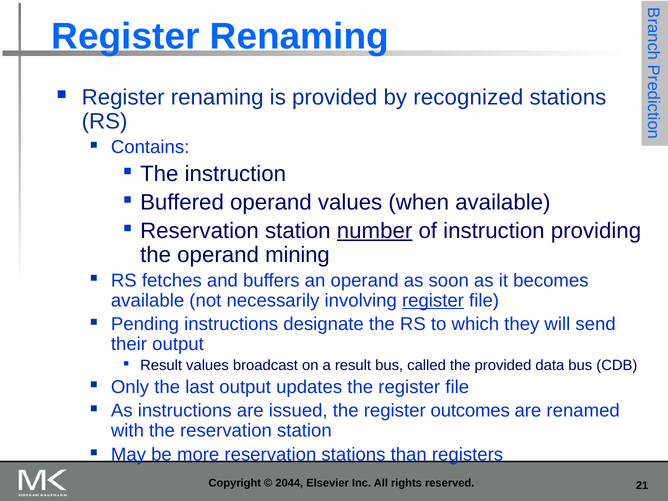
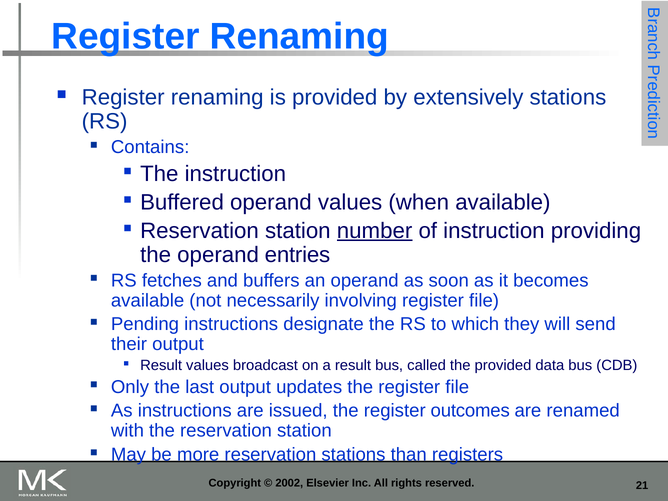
recognized: recognized -> extensively (468, 97)
mining: mining -> entries (297, 255)
register underline: present -> none (433, 301)
2044: 2044 -> 2002 (289, 483)
